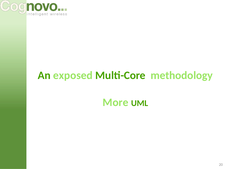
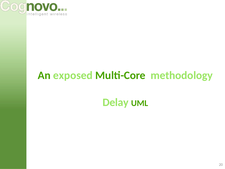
More: More -> Delay (116, 102)
